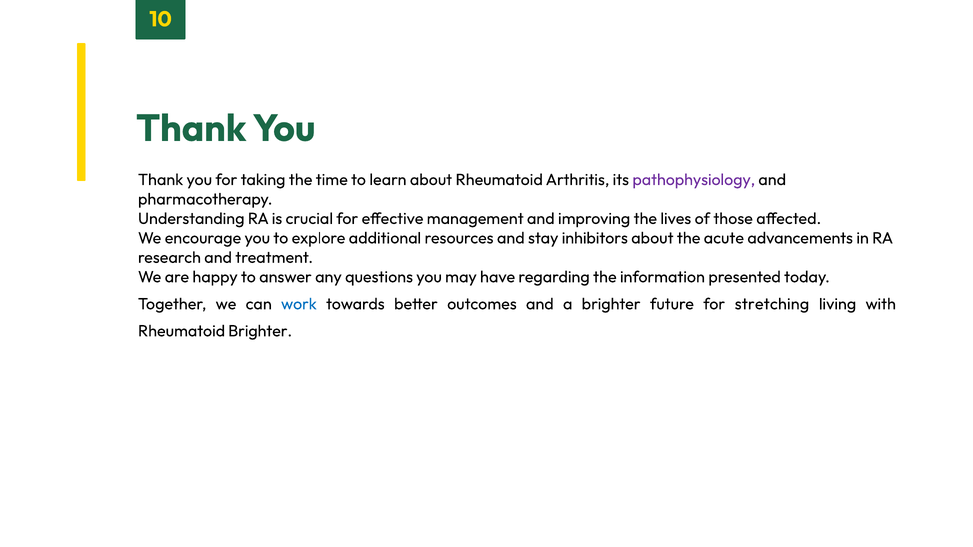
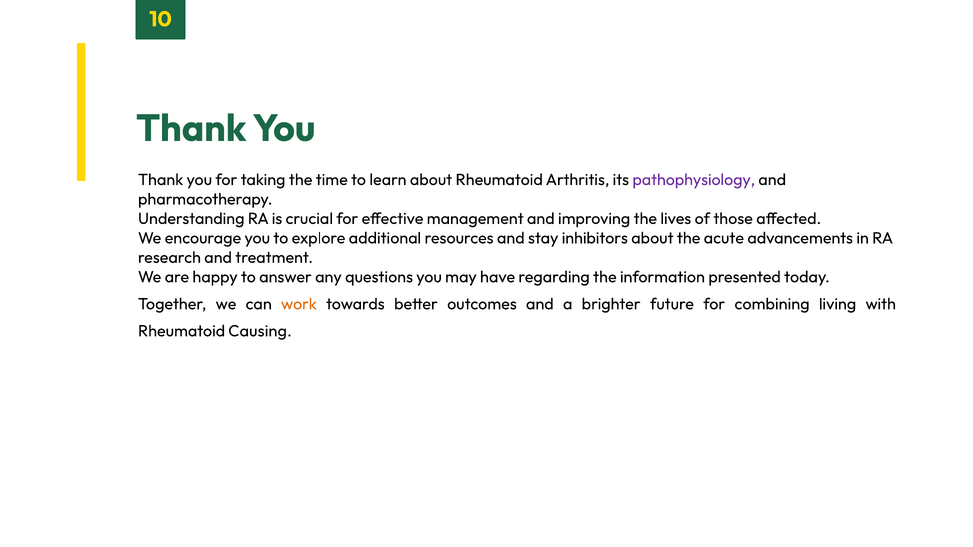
work colour: blue -> orange (299, 304)
stretching: stretching -> combining (772, 304)
Rheumatoid Brighter: Brighter -> Causing (260, 331)
